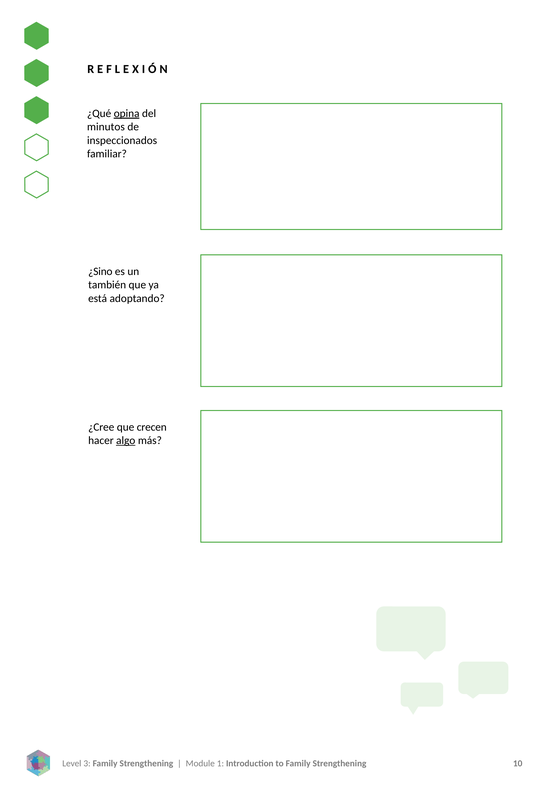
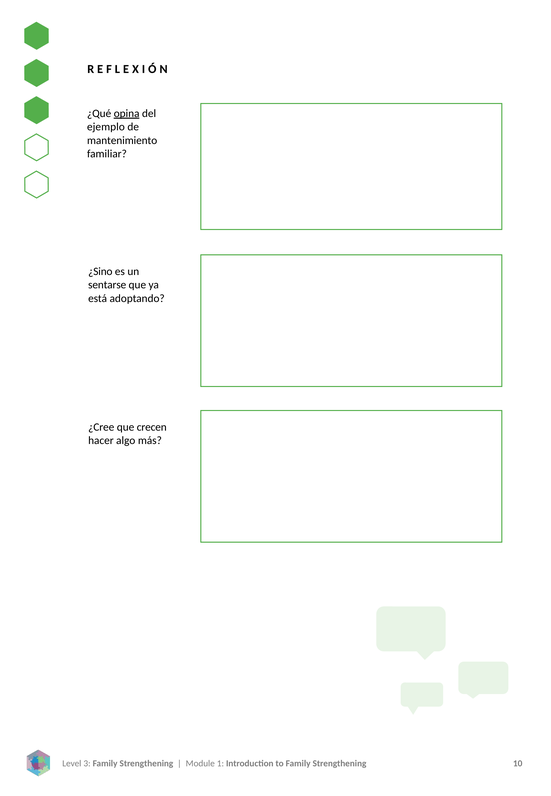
minutos: minutos -> ejemplo (106, 127)
inspeccionados: inspeccionados -> mantenimiento (122, 140)
también: también -> sentarse (107, 285)
algo underline: present -> none (126, 440)
